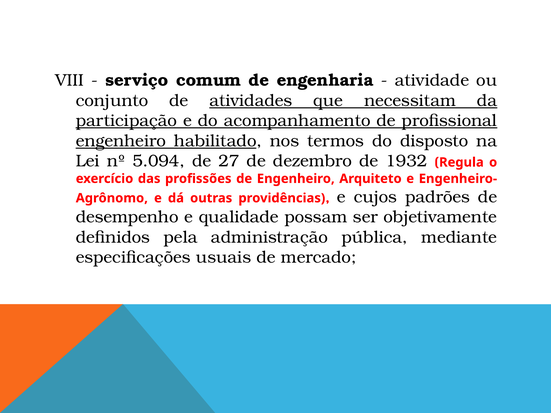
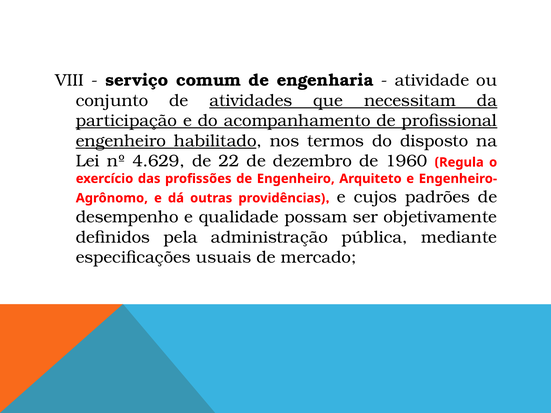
5.094: 5.094 -> 4.629 (159, 161)
27: 27 -> 22 (229, 161)
1932: 1932 -> 1960 (406, 161)
